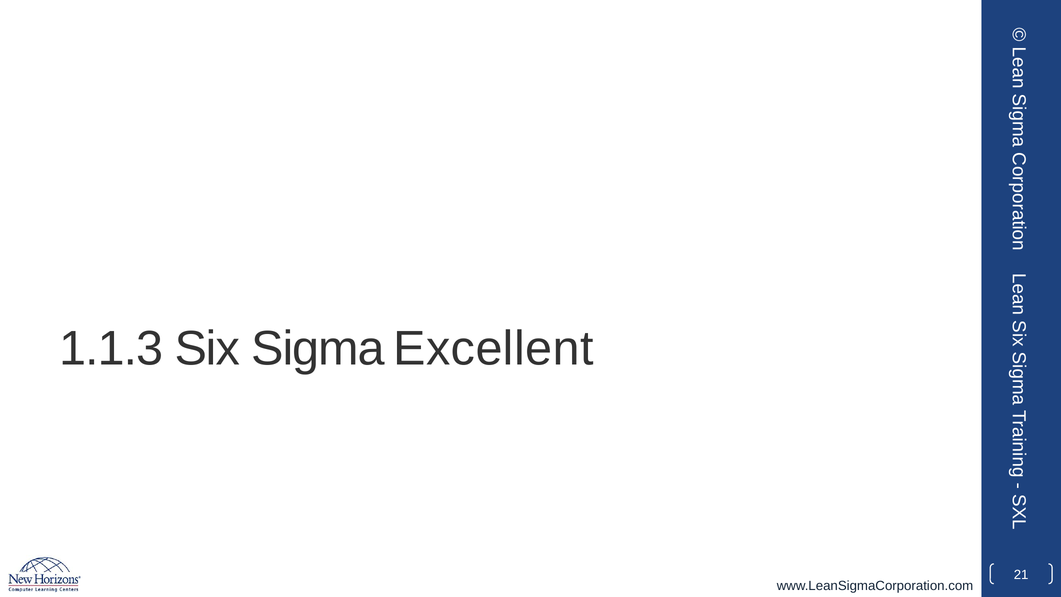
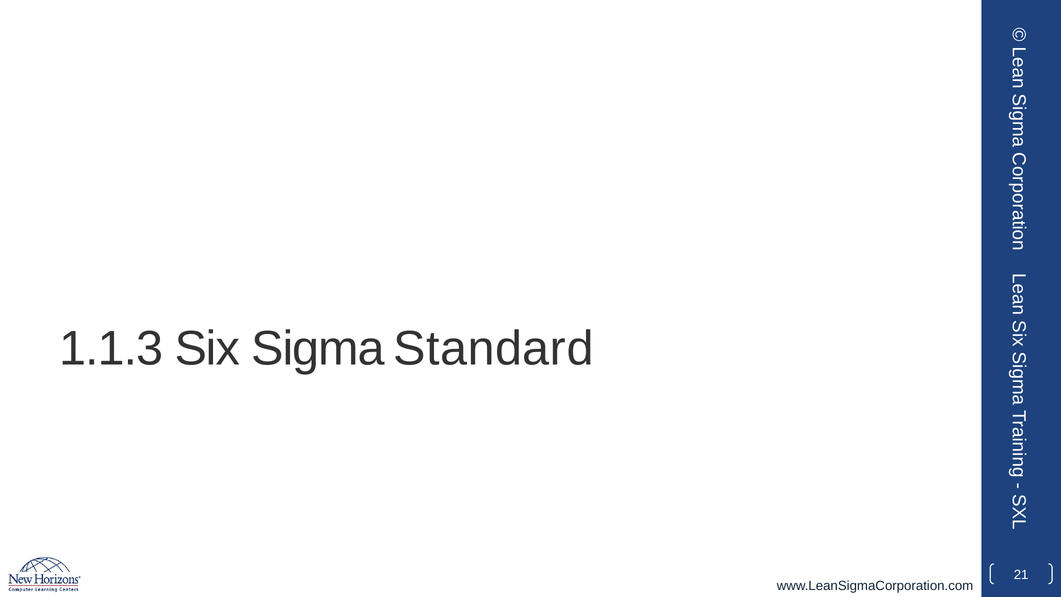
Excellent: Excellent -> Standard (494, 348)
